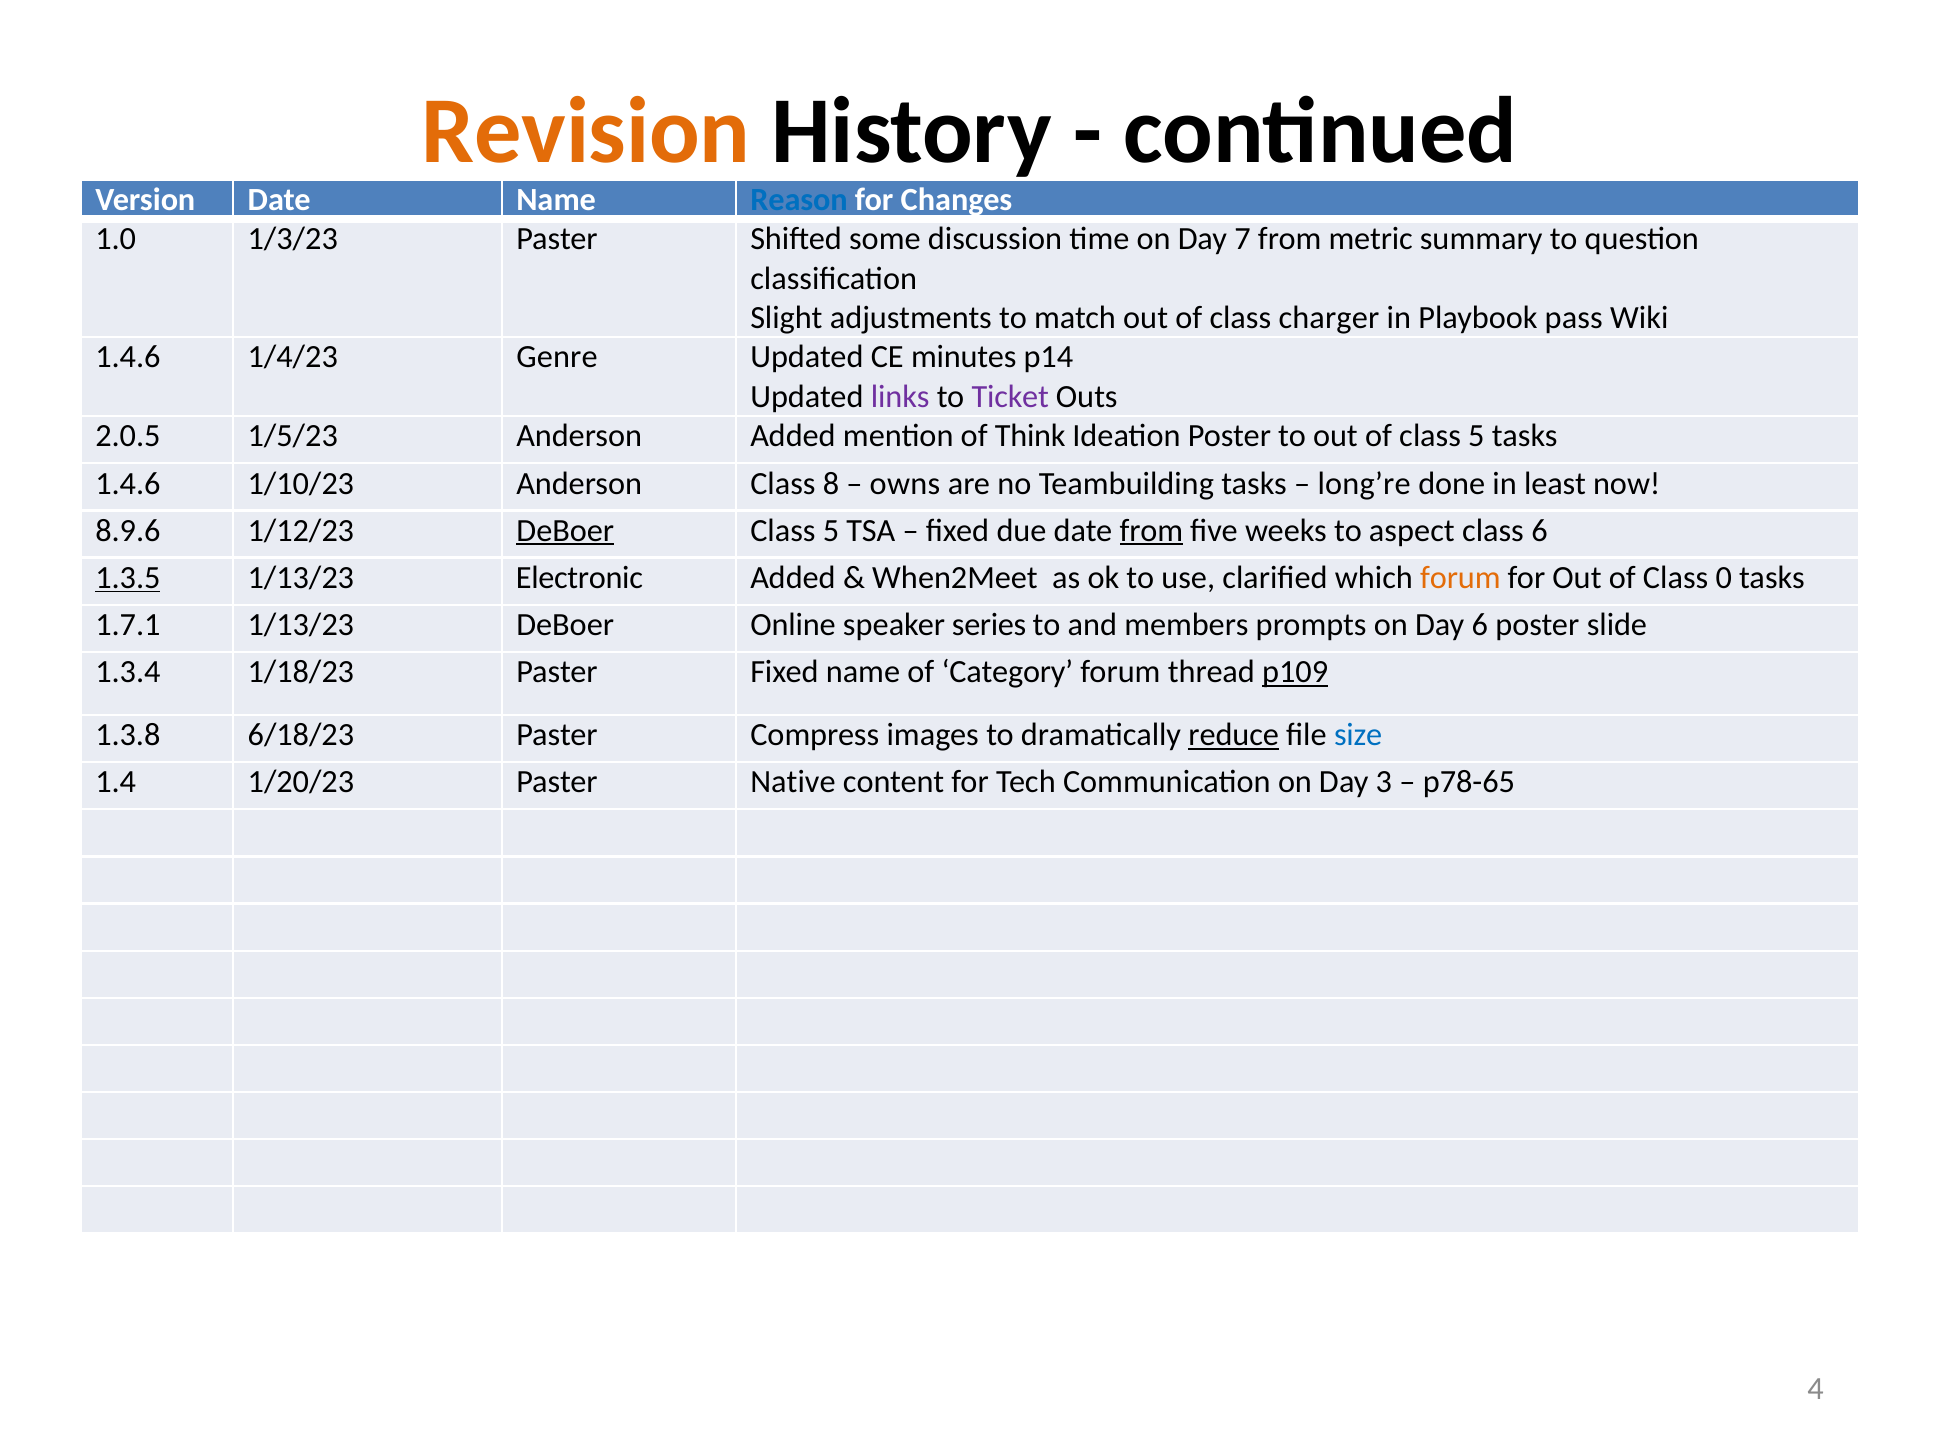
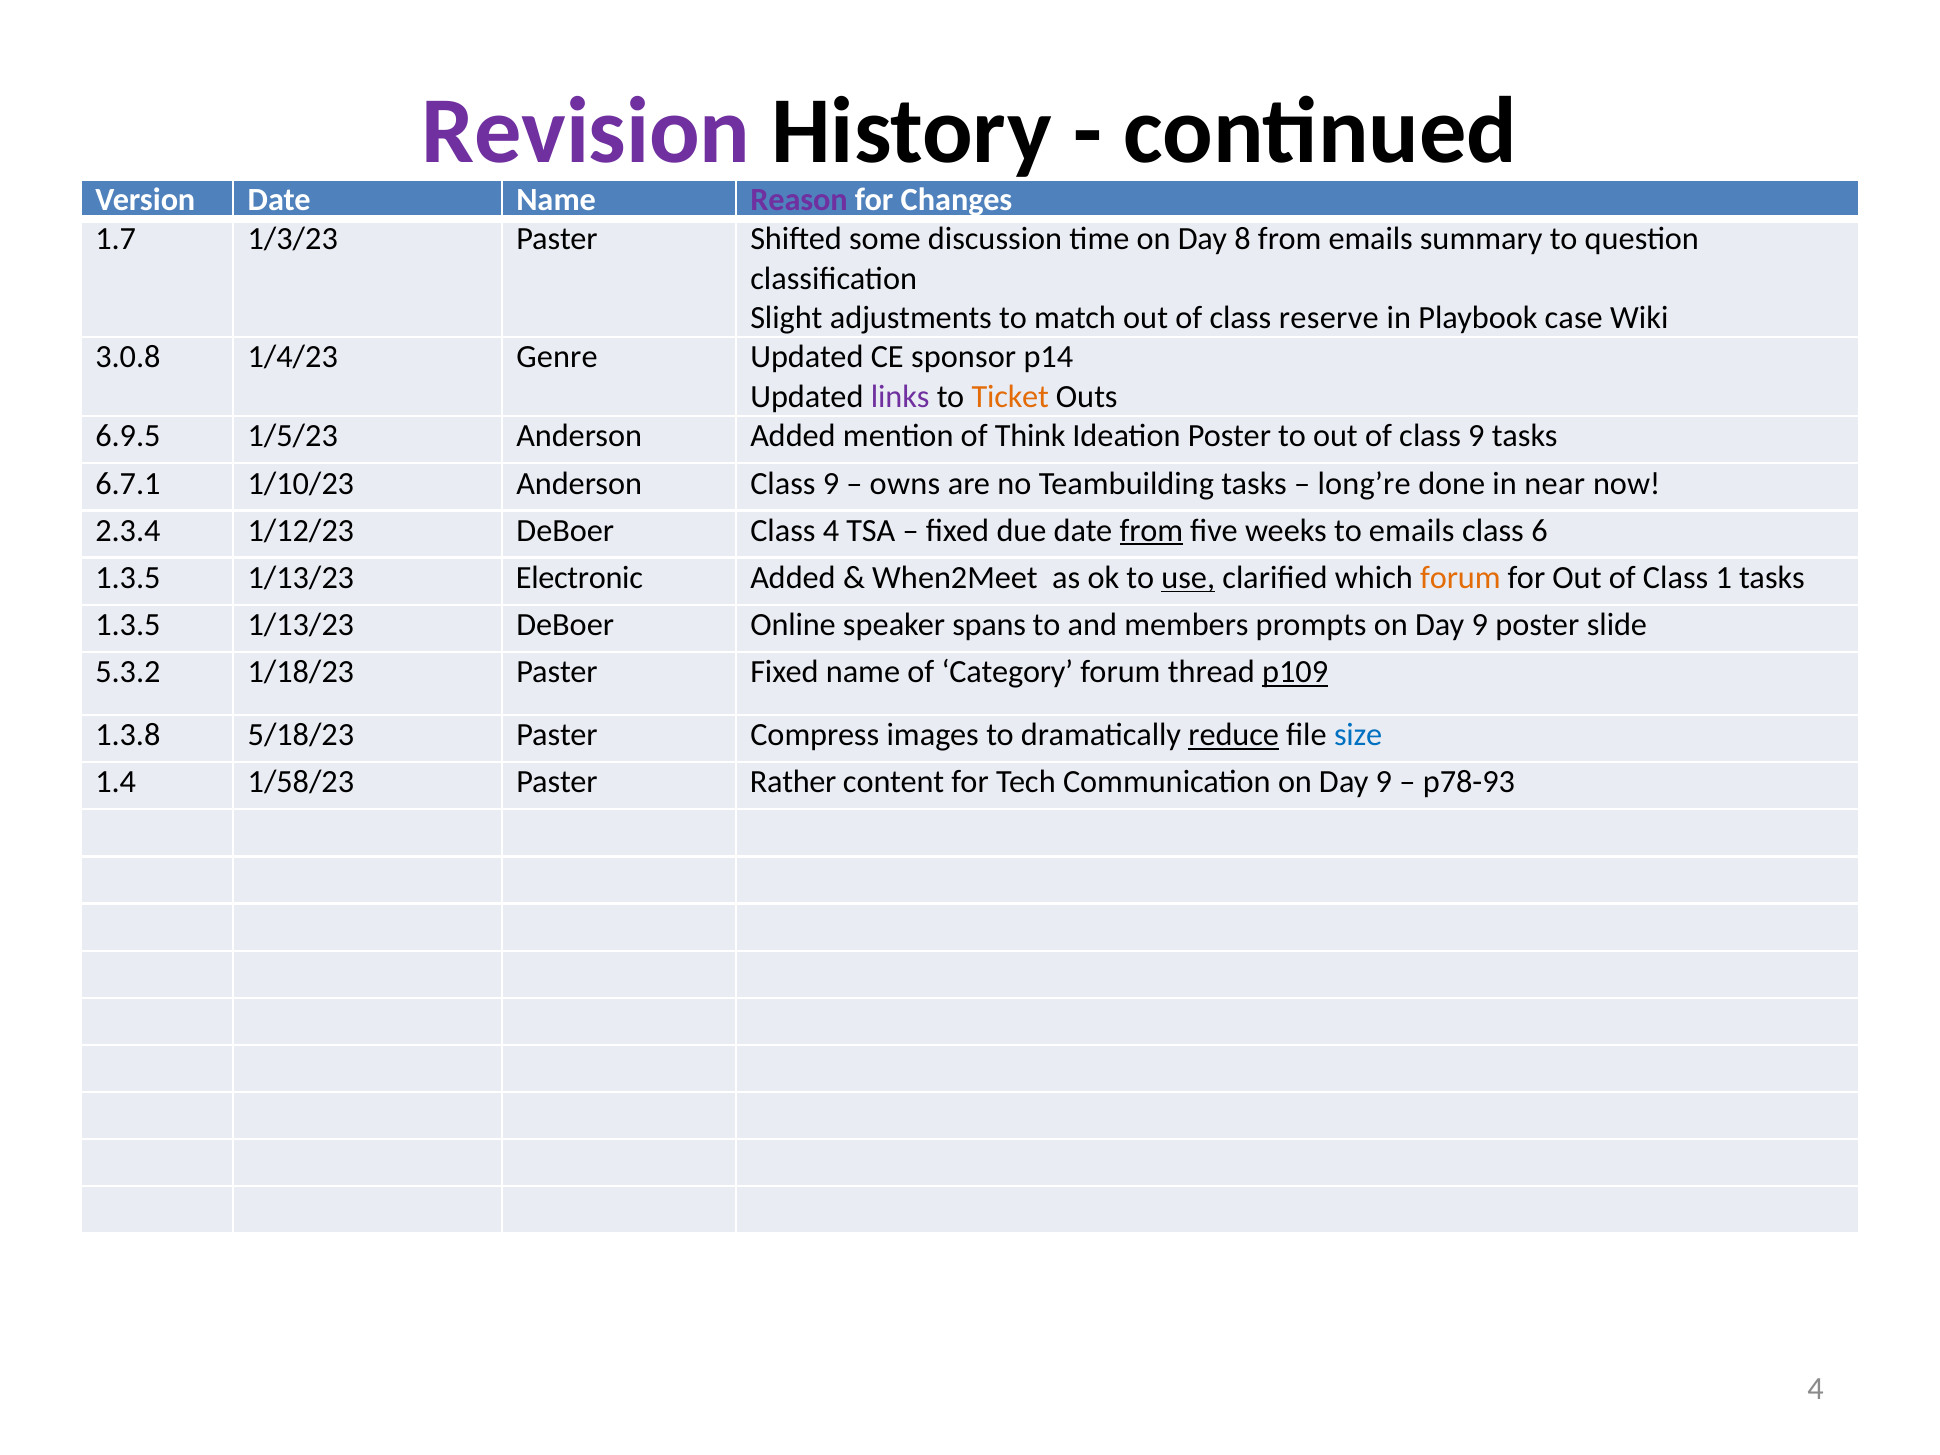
Revision colour: orange -> purple (586, 131)
Reason colour: blue -> purple (799, 200)
1.0: 1.0 -> 1.7 (116, 239)
7: 7 -> 8 (1243, 239)
from metric: metric -> emails (1371, 239)
charger: charger -> reserve (1329, 318)
pass: pass -> case (1574, 318)
1.4.6: 1.4.6 -> 3.0.8 (128, 357)
minutes: minutes -> sponsor (964, 357)
Ticket colour: purple -> orange (1010, 397)
2.0.5: 2.0.5 -> 6.9.5 (128, 436)
of class 5: 5 -> 9 (1476, 436)
1.4.6: 1.4.6 -> 6.7.1 (128, 483)
Anderson Class 8: 8 -> 9 (831, 483)
least: least -> near (1555, 483)
8.9.6: 8.9.6 -> 2.3.4 (128, 530)
DeBoer underline: present -> none (565, 530)
5: 5 -> 4 (831, 530)
to aspect: aspect -> emails (1412, 530)
1.3.5 underline: present -> none (128, 578)
use underline: none -> present (1188, 578)
0: 0 -> 1 (1724, 578)
1.7.1: 1.7.1 -> 1.3.5 (128, 625)
series: series -> spans (989, 625)
prompts on Day 6: 6 -> 9 (1480, 625)
1.3.4: 1.3.4 -> 5.3.2 (128, 672)
6/18/23: 6/18/23 -> 5/18/23 (301, 735)
1/20/23: 1/20/23 -> 1/58/23 (301, 782)
Native: Native -> Rather (793, 782)
Communication on Day 3: 3 -> 9 (1384, 782)
p78-65: p78-65 -> p78-93 (1469, 782)
